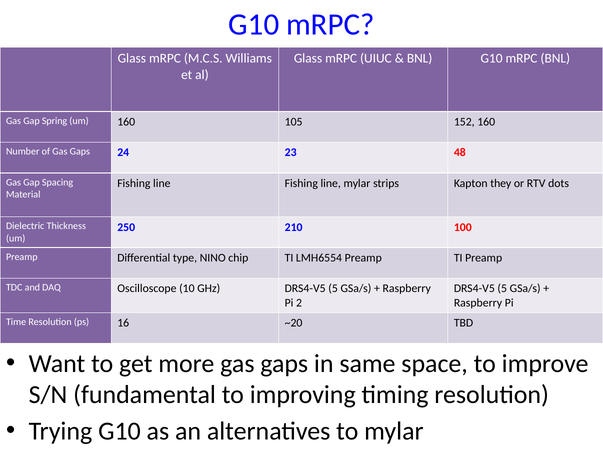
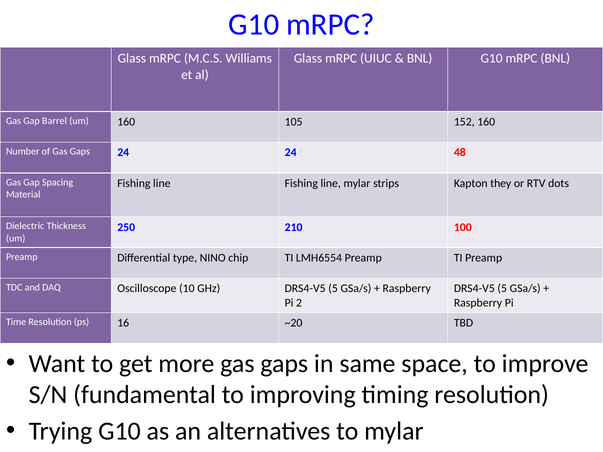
Spring: Spring -> Barrel (54, 121)
24 23: 23 -> 24 (291, 153)
